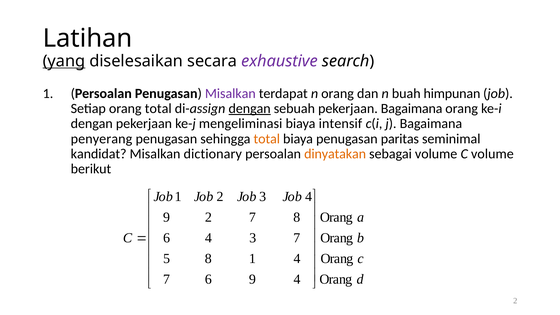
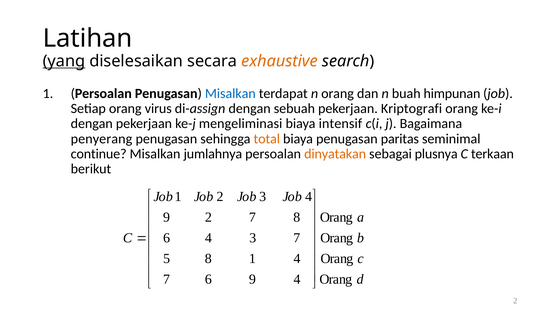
exhaustive colour: purple -> orange (279, 61)
Misalkan colour: purple -> blue (230, 93)
orang total: total -> virus (158, 109)
dengan underline: present -> none (250, 109)
pekerjaan Bagaimana: Bagaimana -> Kriptografi (412, 109)
kandidat: kandidat -> continue (99, 154)
dictionary: dictionary -> jumlahnya (213, 154)
sebagai volume: volume -> plusnya (436, 154)
C volume: volume -> terkaan (492, 154)
